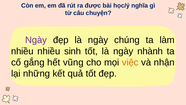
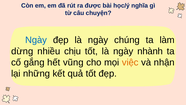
Ngày colour: purple -> blue (36, 40)
nhiều: nhiều -> dừng (22, 51)
sinh: sinh -> chịu (73, 51)
